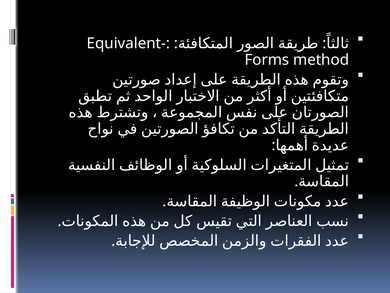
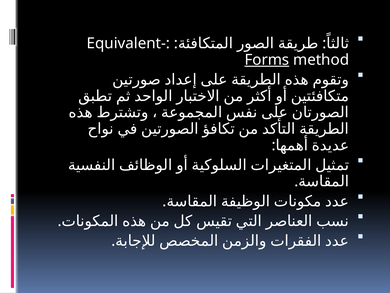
Forms underline: none -> present (267, 60)
